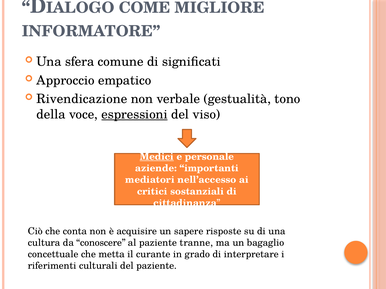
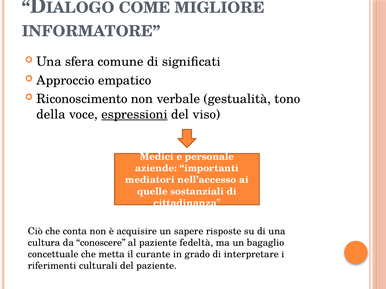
Rivendicazione: Rivendicazione -> Riconoscimento (82, 99)
Medici underline: present -> none (157, 157)
critici: critici -> quelle (152, 192)
tranne: tranne -> fedeltà (196, 243)
